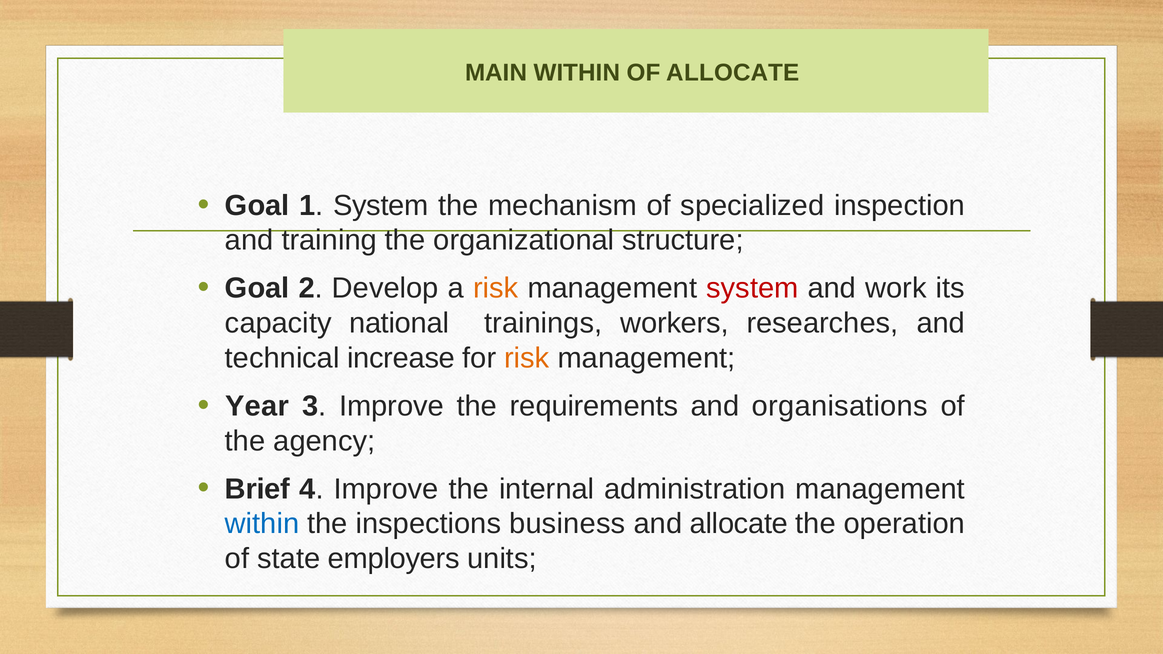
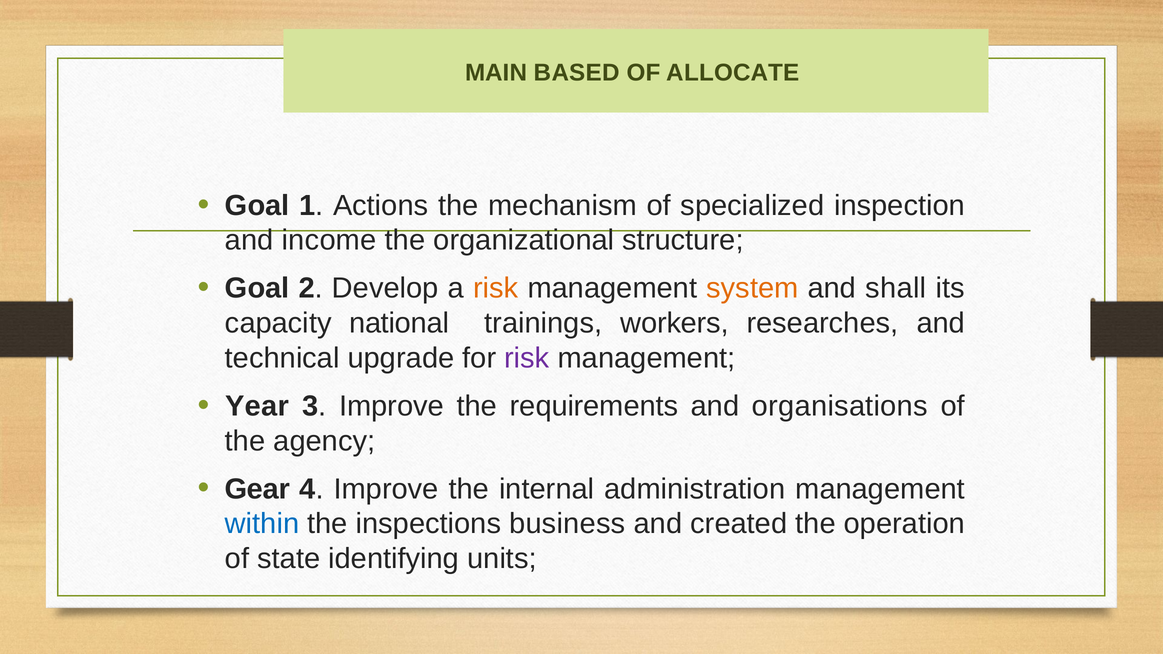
MAIN WITHIN: WITHIN -> BASED (577, 73)
1 System: System -> Actions (381, 206)
training: training -> income (329, 240)
system colour: red -> orange (752, 288)
work: work -> shall (896, 288)
increase: increase -> upgrade (401, 358)
risk colour: orange -> purple (527, 358)
Brief: Brief -> Gear (257, 489)
and allocate: allocate -> created (739, 524)
employers: employers -> identifying (394, 559)
